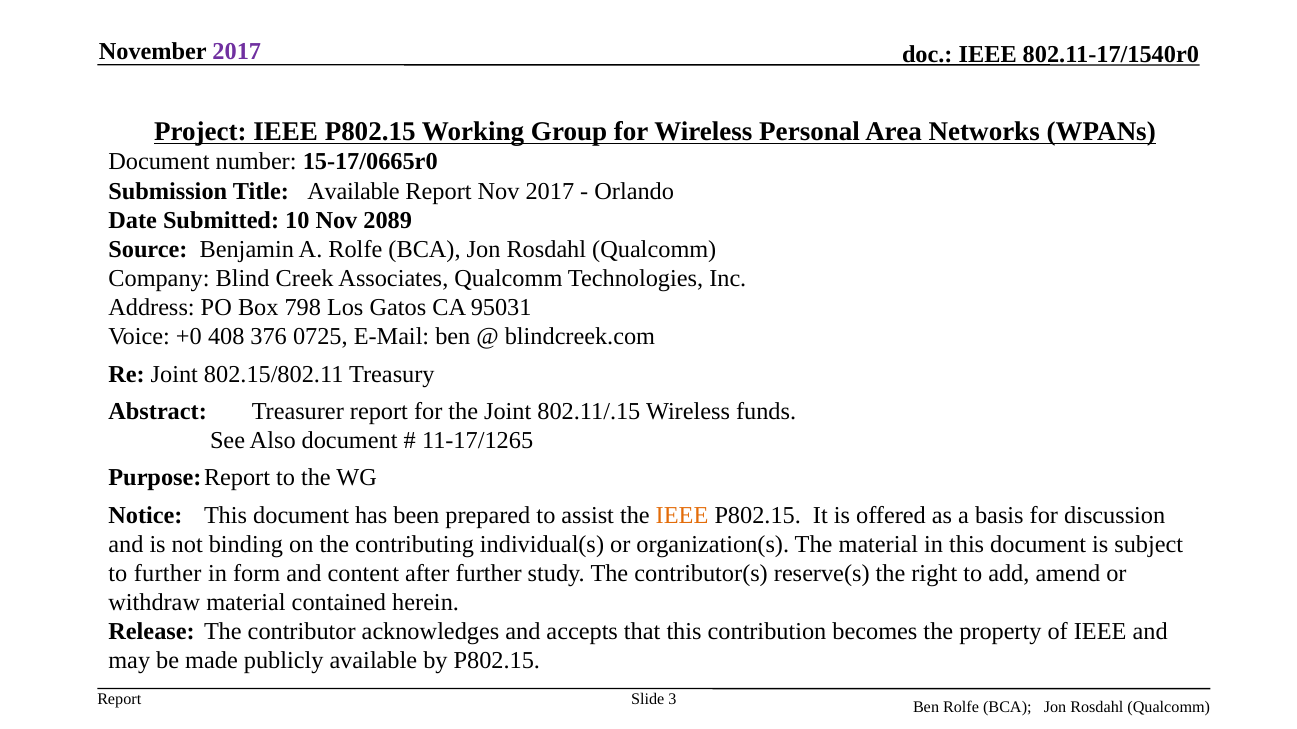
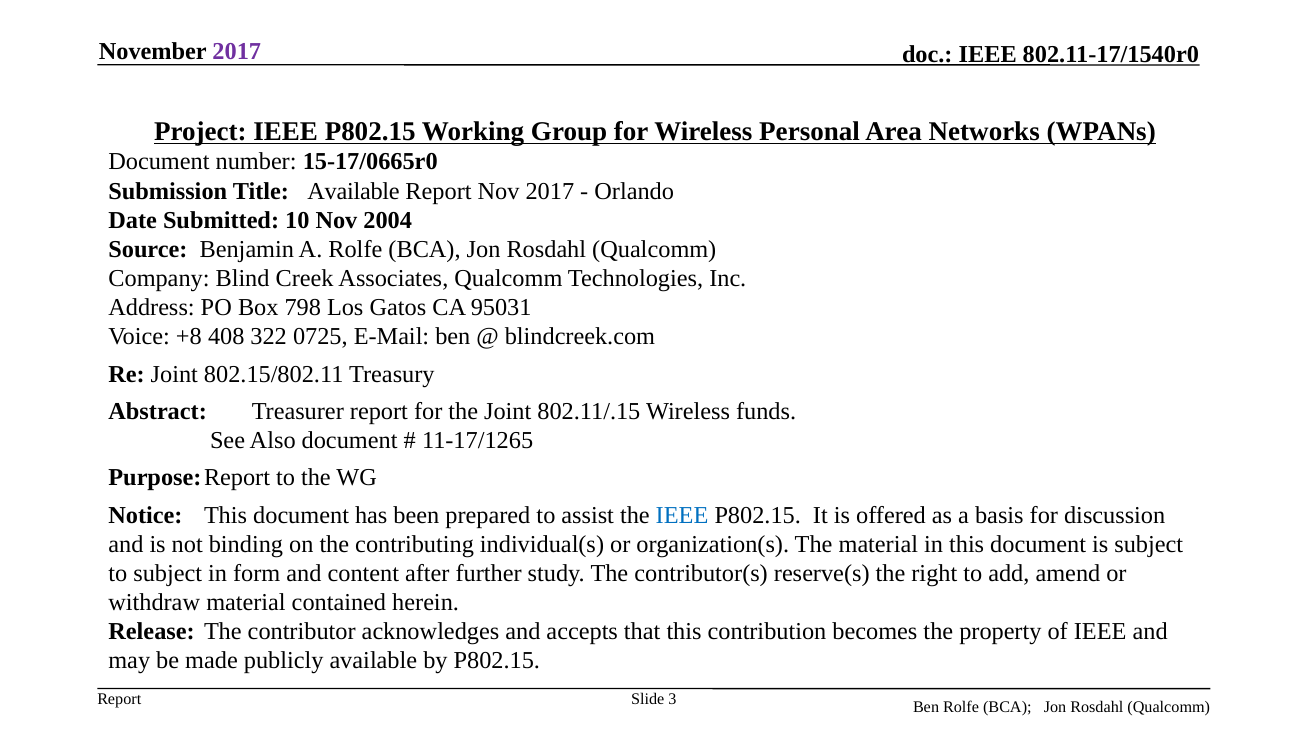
2089: 2089 -> 2004 (388, 220)
+0: +0 -> +8 (189, 337)
376: 376 -> 322 (269, 337)
IEEE colour: orange -> blue (682, 516)
to further: further -> subject (168, 574)
